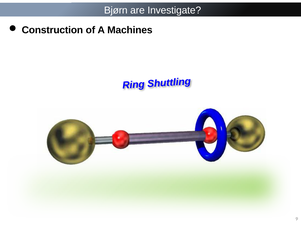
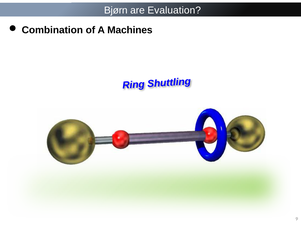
Investigate: Investigate -> Evaluation (174, 10)
Construction: Construction -> Combination (52, 30)
